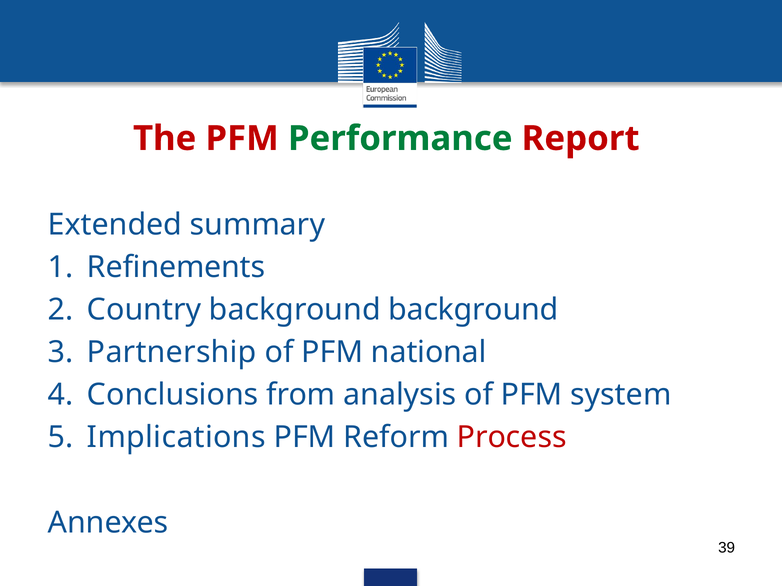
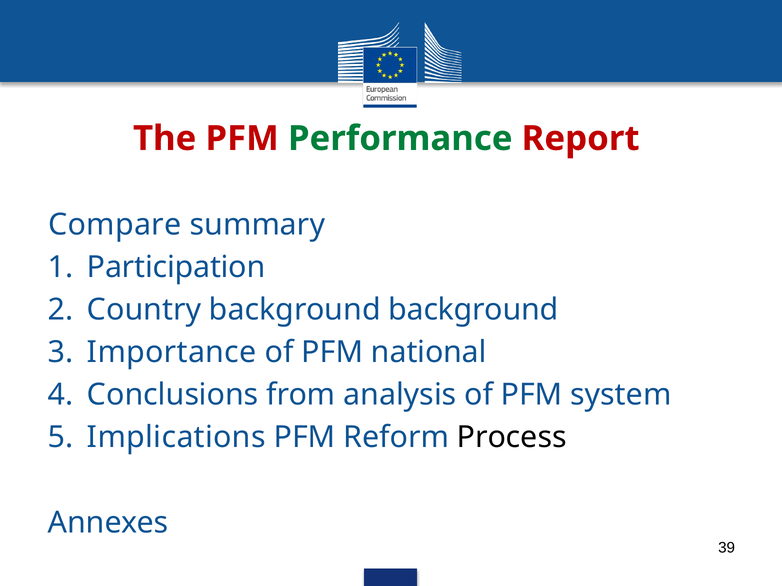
Extended: Extended -> Compare (115, 225)
Refinements: Refinements -> Participation (176, 267)
Partnership: Partnership -> Importance (172, 353)
Process colour: red -> black (512, 438)
